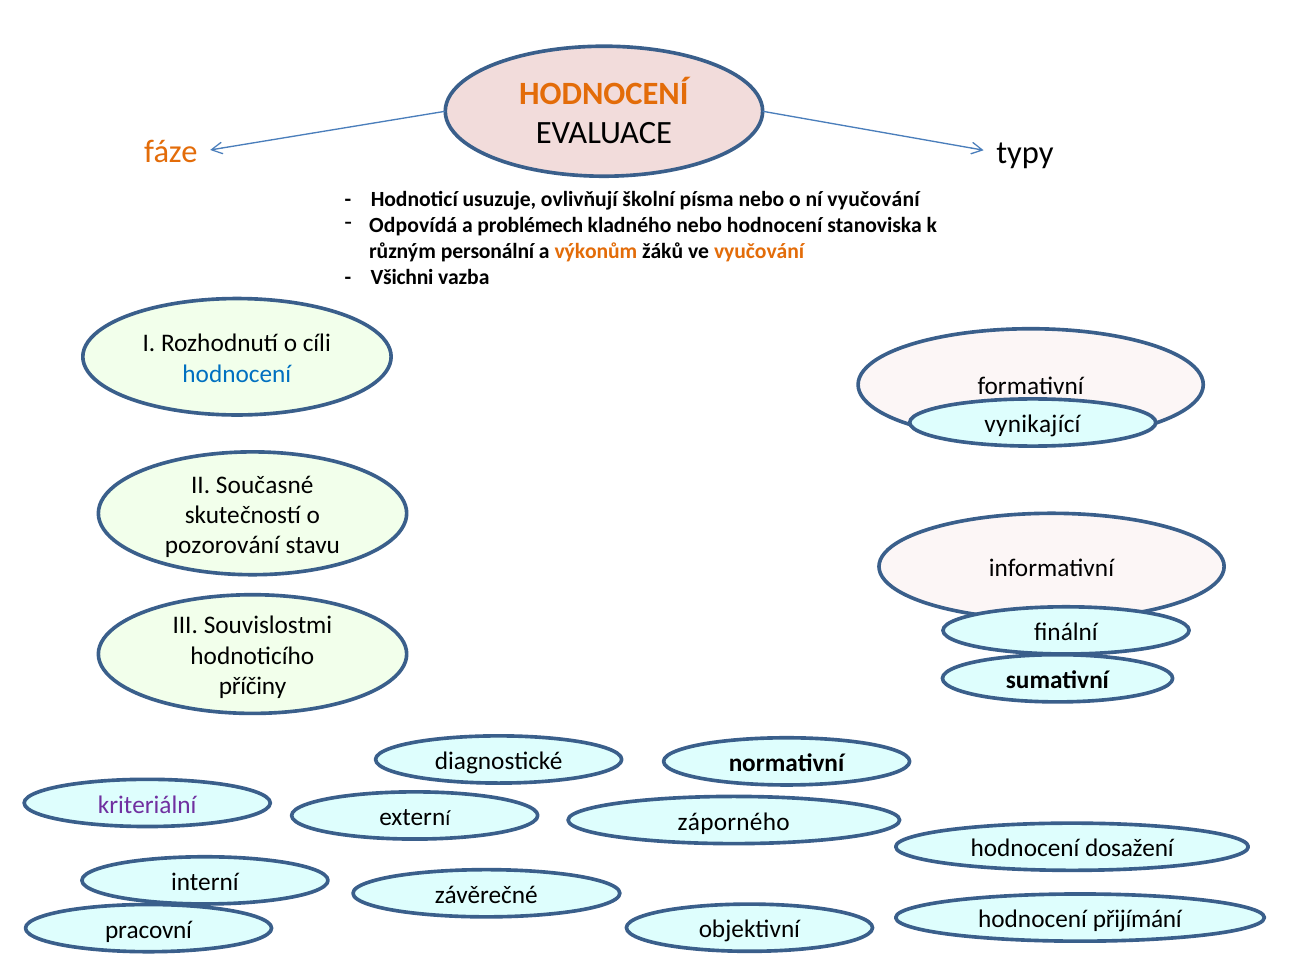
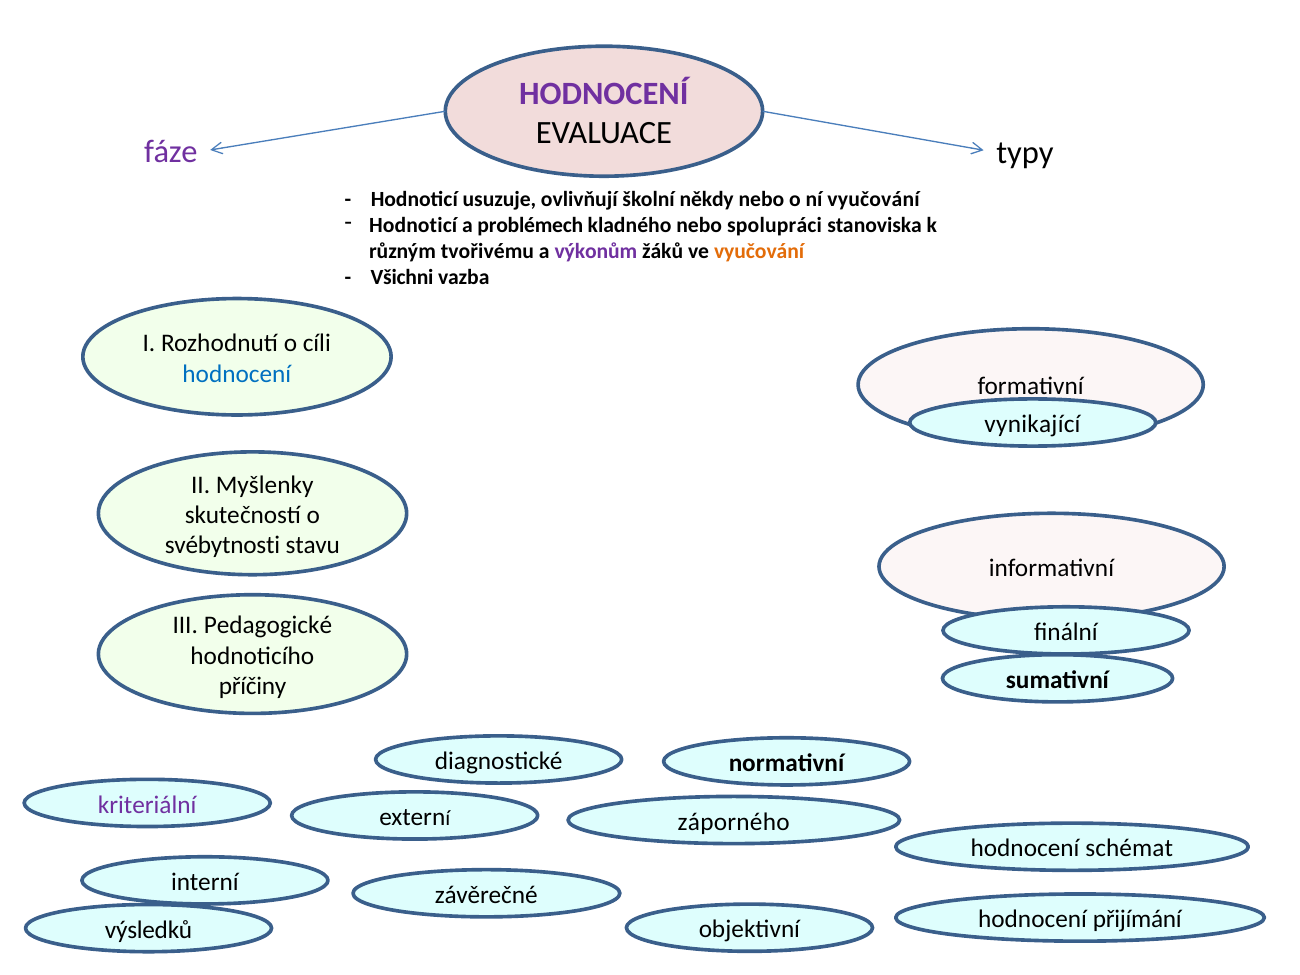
HODNOCENÍ colour: orange -> purple (604, 94)
fáze colour: orange -> purple (171, 152)
písma: písma -> někdy (707, 200)
Odpovídá: Odpovídá -> Hodnoticí (413, 226)
nebo hodnocení: hodnocení -> spolupráci (775, 226)
personální: personální -> tvořivému (487, 252)
výkonům colour: orange -> purple (596, 252)
Současné: Současné -> Myšlenky (265, 485)
pozorování: pozorování -> svébytnosti (222, 545)
Souvislostmi: Souvislostmi -> Pedagogické (268, 625)
dosažení: dosažení -> schémat (1129, 848)
pracovní: pracovní -> výsledků (149, 930)
